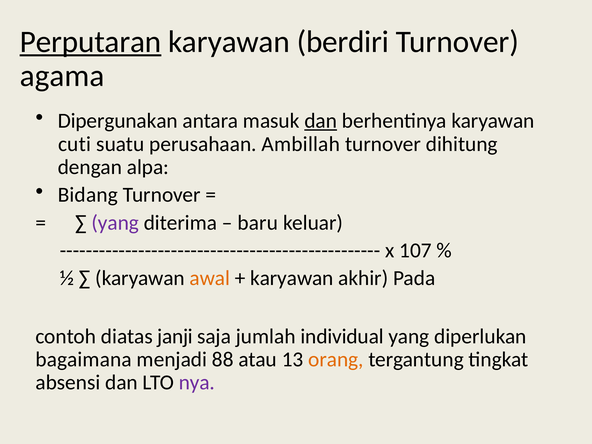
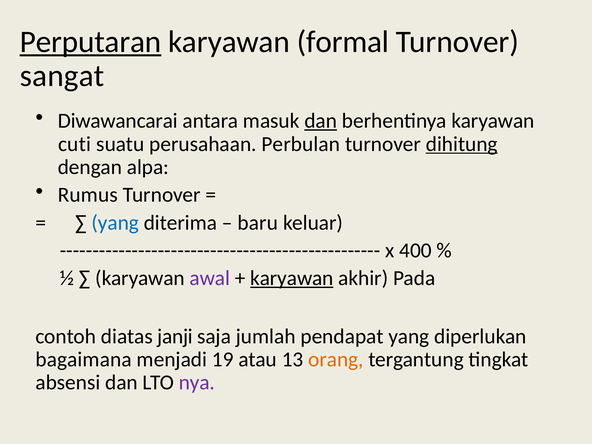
berdiri: berdiri -> formal (343, 42)
agama: agama -> sangat (62, 76)
Dipergunakan: Dipergunakan -> Diwawancarai (118, 121)
Ambillah: Ambillah -> Perbulan (301, 144)
dihitung underline: none -> present (462, 144)
Bidang: Bidang -> Rumus (88, 195)
yang colour: purple -> blue (115, 223)
107: 107 -> 400 (416, 250)
awal colour: orange -> purple (210, 278)
karyawan underline: none -> present (292, 278)
individual: individual -> pendapat (342, 336)
88: 88 -> 19 (223, 359)
